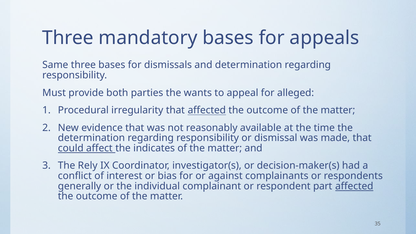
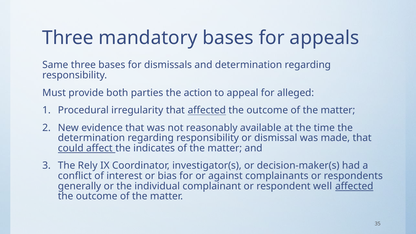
wants: wants -> action (198, 93)
part: part -> well (323, 186)
